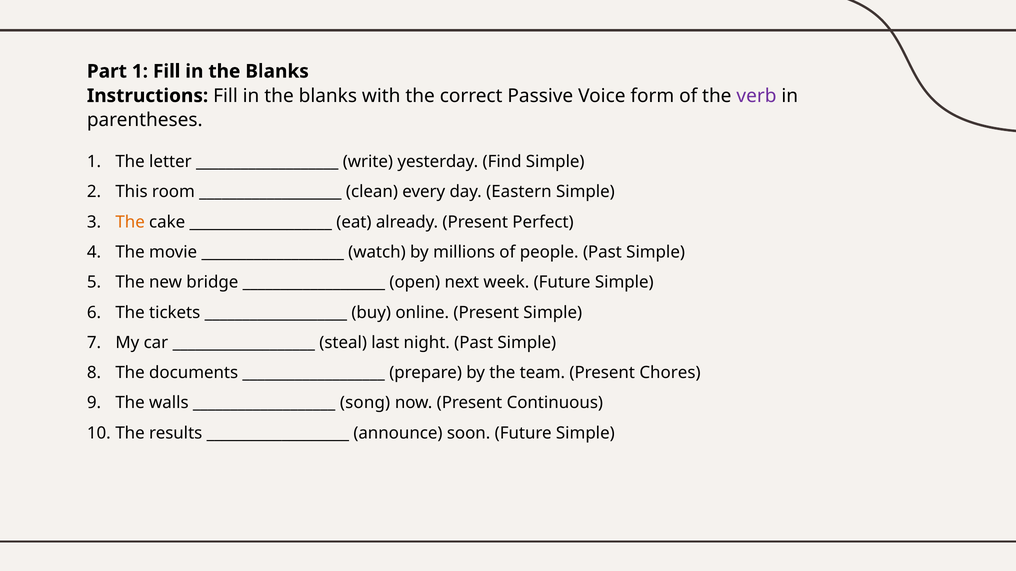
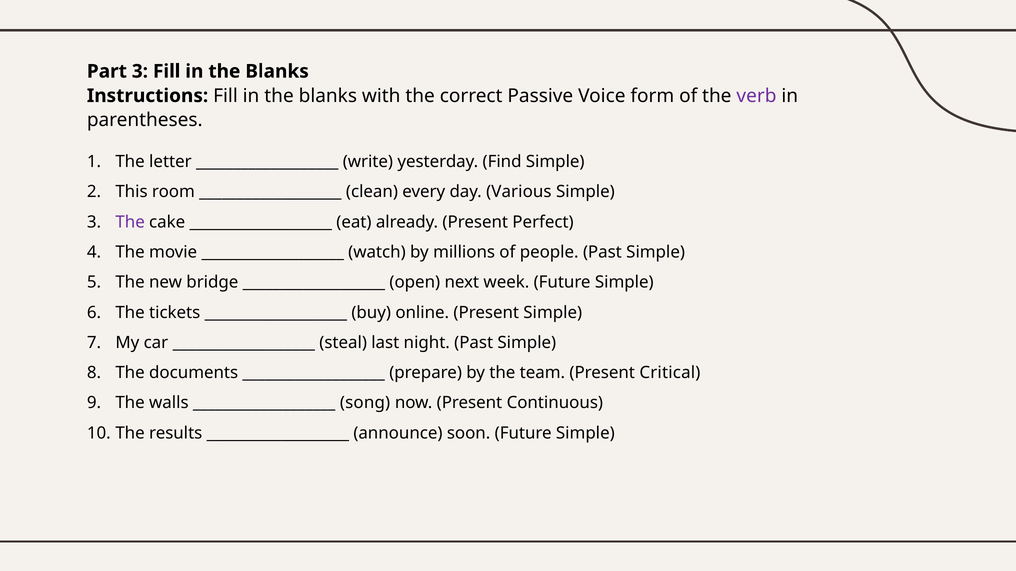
Part 1: 1 -> 3 (140, 71)
Eastern: Eastern -> Various (519, 192)
The colour: orange -> purple (130, 222)
Chores: Chores -> Critical (670, 373)
